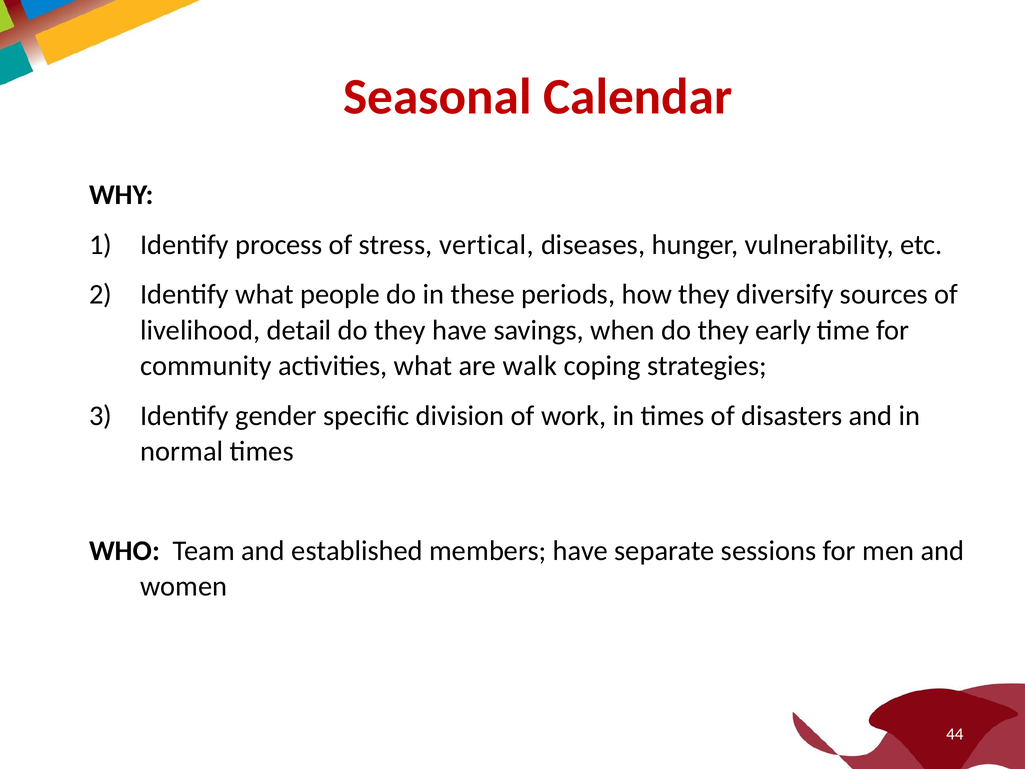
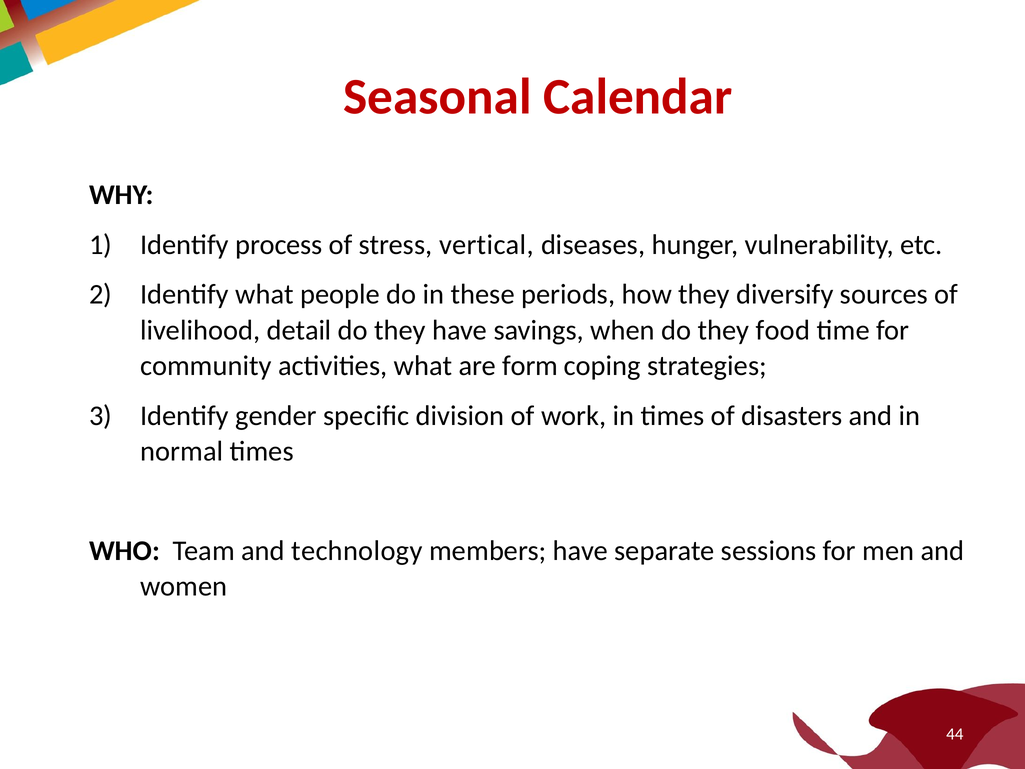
early: early -> food (783, 330)
walk: walk -> form (530, 366)
established: established -> technology (357, 551)
